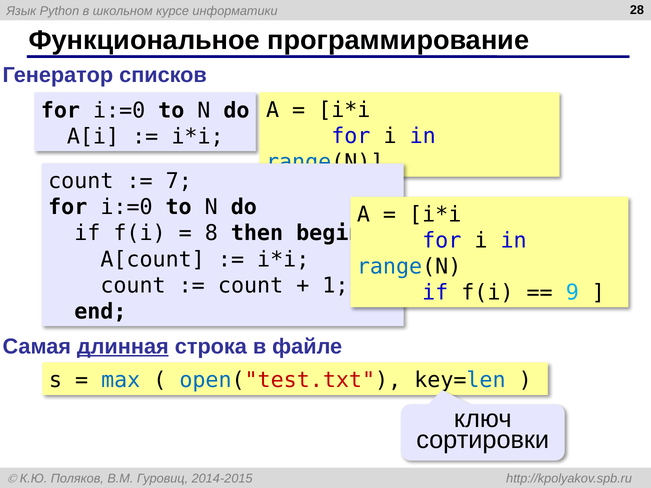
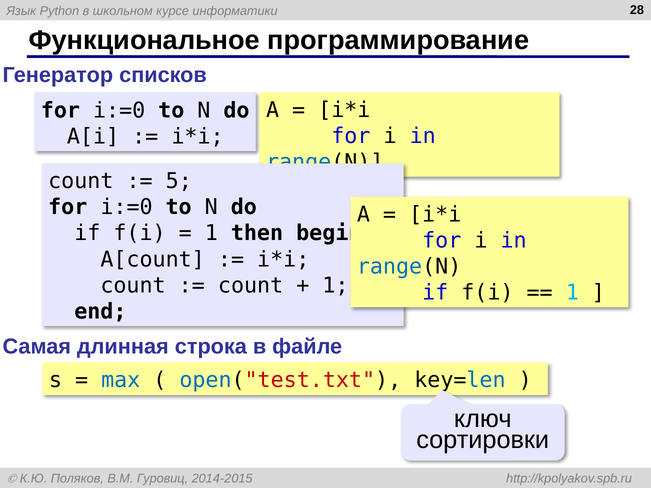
7: 7 -> 5 (179, 181)
8: 8 -> 1 (211, 233)
9: 9 -> 1 (572, 293)
длинная underline: present -> none (123, 347)
